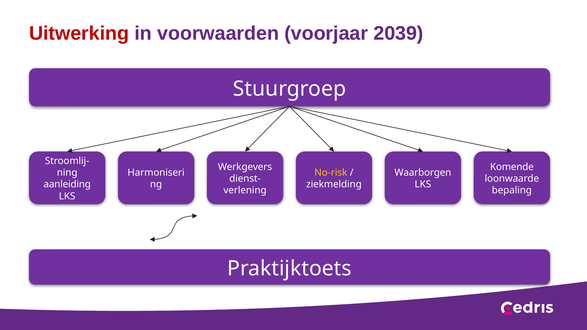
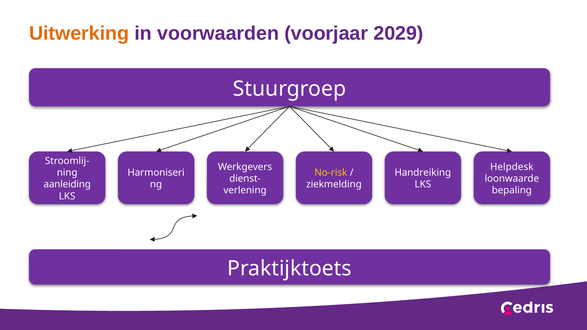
Uitwerking colour: red -> orange (79, 34)
2039: 2039 -> 2029 (399, 34)
Komende: Komende -> Helpdesk (512, 167)
Waarborgen: Waarborgen -> Handreiking (423, 173)
